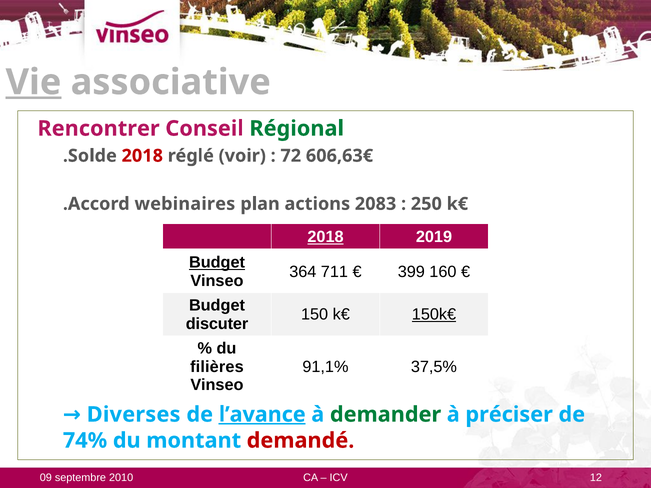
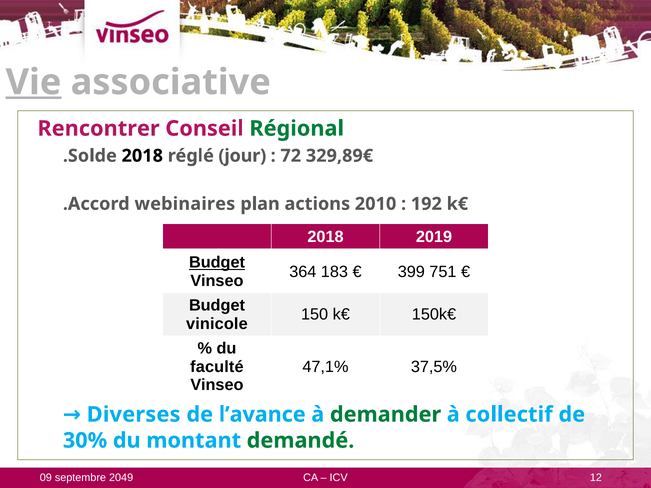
2018 colour: red -> black (142, 156)
voir: voir -> jour (242, 156)
606,63€: 606,63€ -> 329,89€ (339, 156)
2083: 2083 -> 2010 (376, 204)
250: 250 -> 192 (426, 204)
2018 underline: present -> none (326, 237)
711: 711 -> 183 (334, 272)
160: 160 -> 751 (443, 272)
150k€ underline: present -> none (434, 315)
discuter: discuter -> vinicole (217, 324)
filières: filières -> faculté (217, 367)
91,1%: 91,1% -> 47,1% (325, 367)
l’avance underline: present -> none (262, 415)
préciser: préciser -> collectif (509, 415)
74%: 74% -> 30% (85, 441)
demandé colour: red -> green (300, 441)
2010: 2010 -> 2049 (121, 478)
